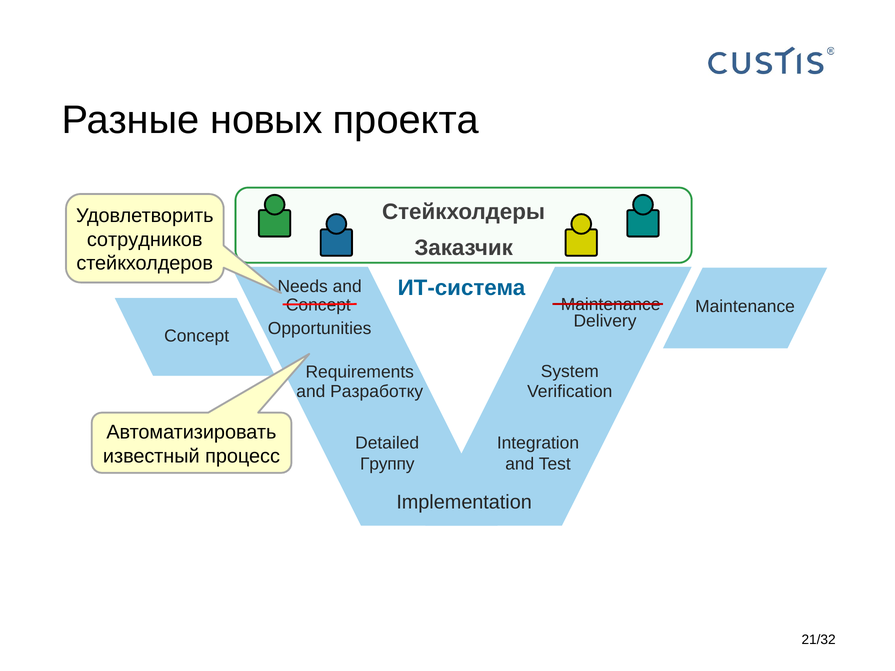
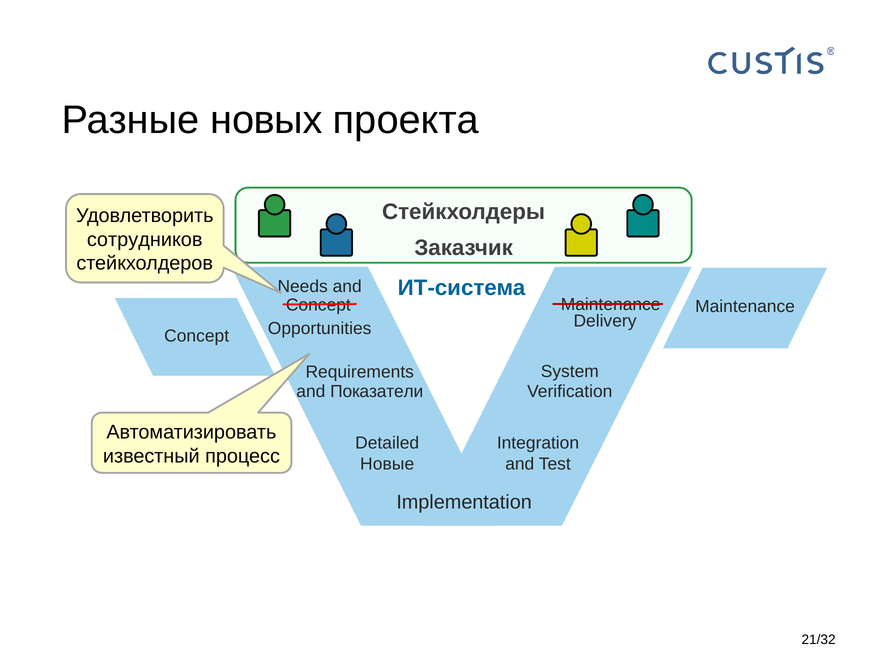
Разработку: Разработку -> Показатели (377, 392)
Группу: Группу -> Новые (387, 464)
